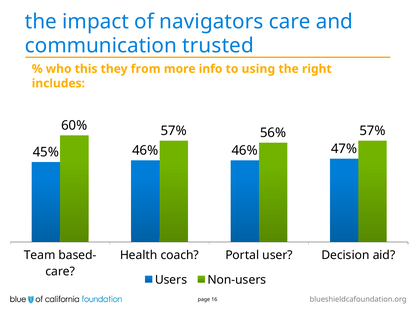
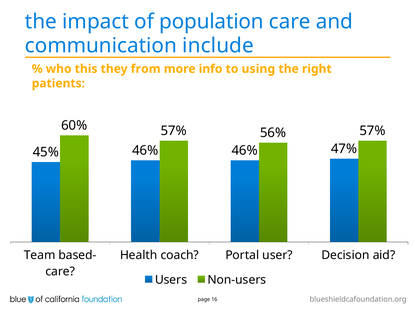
navigators: navigators -> population (212, 22)
trusted: trusted -> include (218, 46)
includes: includes -> patients (58, 83)
